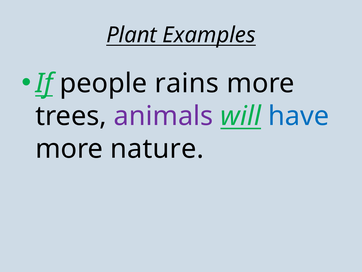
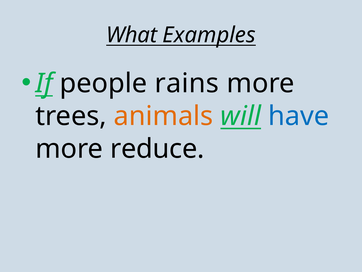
Plant: Plant -> What (132, 35)
animals colour: purple -> orange (163, 116)
nature: nature -> reduce (157, 149)
